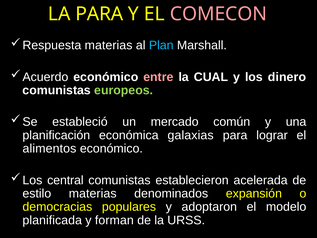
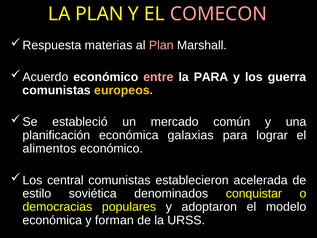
LA PARA: PARA -> PLAN (99, 14)
Plan colour: light blue -> pink (161, 45)
la CUAL: CUAL -> PARA (211, 77)
dinero: dinero -> guerra (287, 77)
europeos colour: light green -> yellow (124, 90)
estilo materias: materias -> soviética (93, 193)
expansión: expansión -> conquistar (254, 193)
planificada: planificada -> económica (52, 220)
